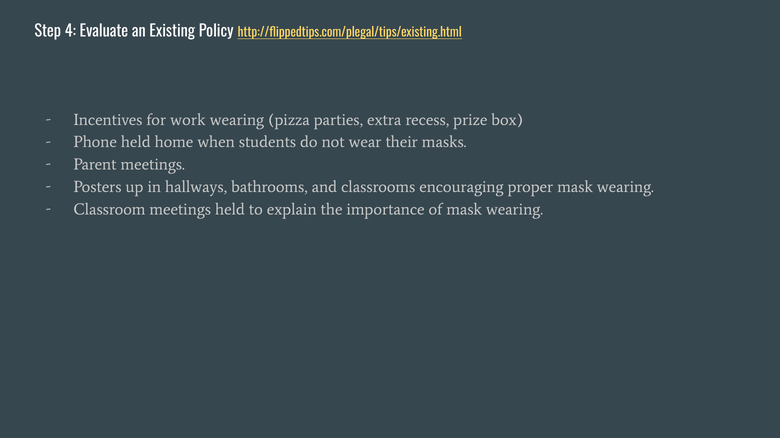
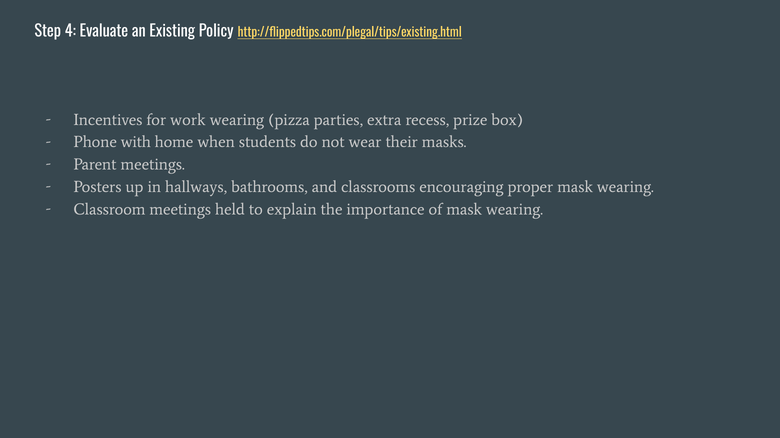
Phone held: held -> with (136, 142)
